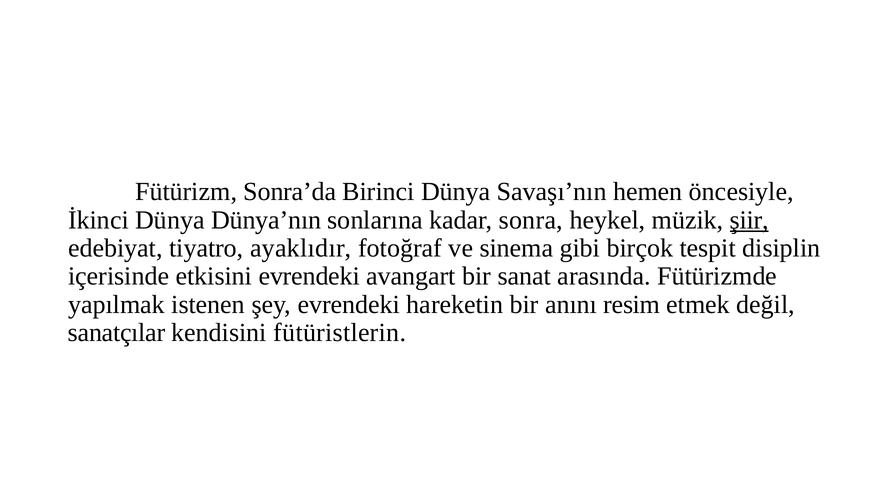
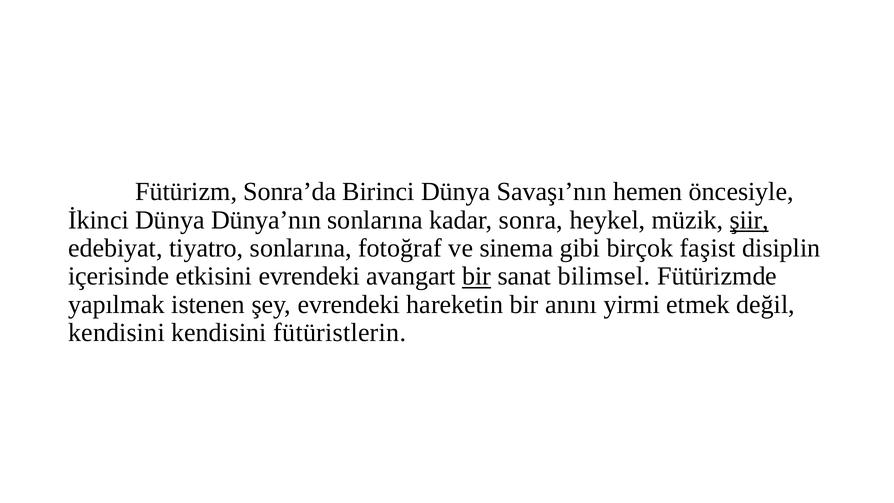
tiyatro ayaklıdır: ayaklıdır -> sonlarına (301, 248)
tespit: tespit -> faşist (708, 248)
bir underline: none -> present (477, 276)
arasında: arasında -> bilimsel (604, 276)
resim: resim -> yirmi (632, 304)
sanatçılar: sanatçılar -> kendisini (116, 333)
